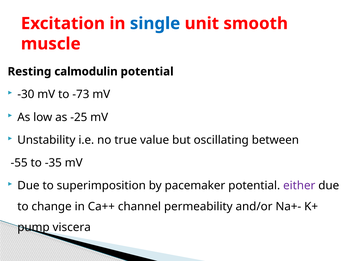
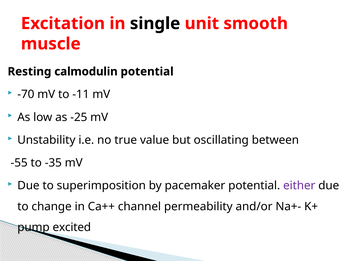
single colour: blue -> black (155, 23)
-30: -30 -> -70 (26, 94)
-73: -73 -> -11 (81, 94)
viscera: viscera -> excited (72, 227)
